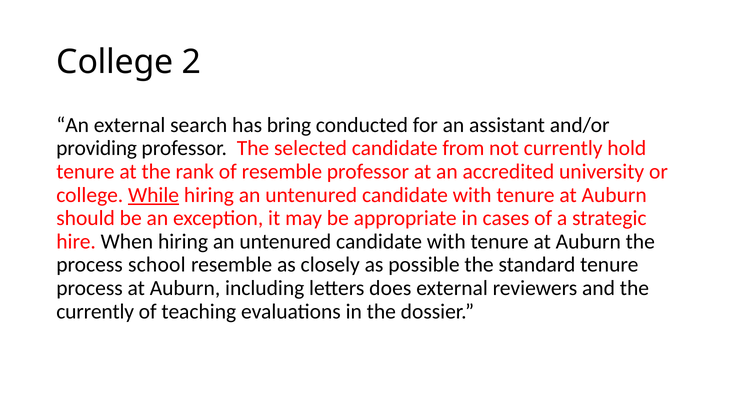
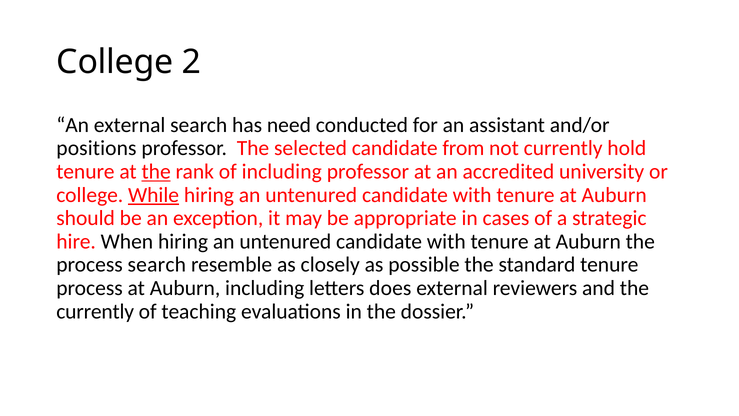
bring: bring -> need (289, 125)
providing: providing -> positions (96, 148)
the underline: none -> present (156, 172)
of resemble: resemble -> including (282, 172)
process school: school -> search (157, 265)
